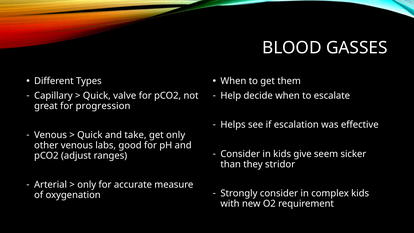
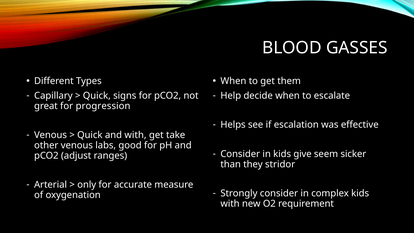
valve: valve -> signs (125, 96)
and take: take -> with (135, 135)
get only: only -> take (176, 135)
